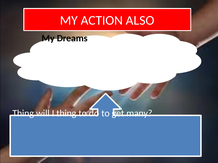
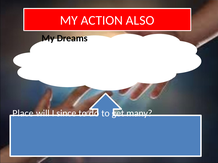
Thing: Thing -> Place (23, 114)
I thing: thing -> since (66, 114)
